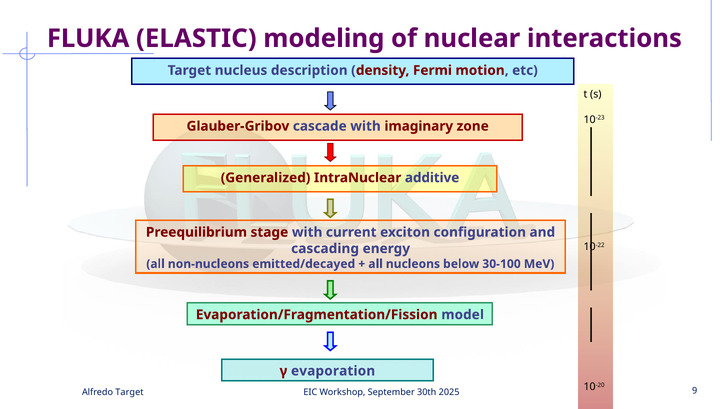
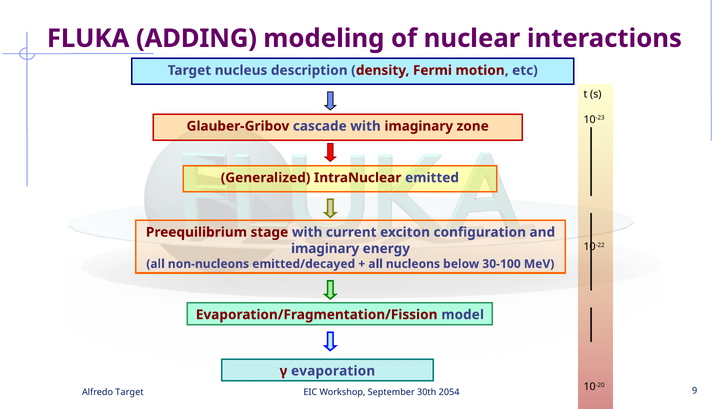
ELASTIC: ELASTIC -> ADDING (196, 38)
additive: additive -> emitted (432, 178)
cascading: cascading -> imaginary (325, 249)
2025: 2025 -> 2054 (449, 392)
